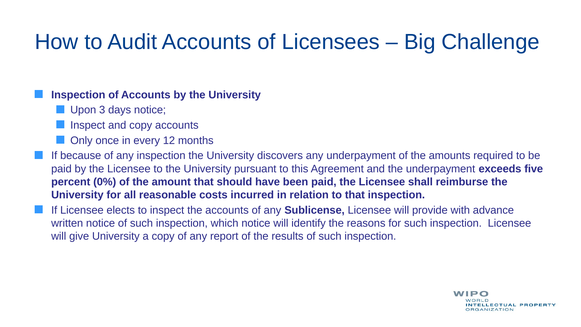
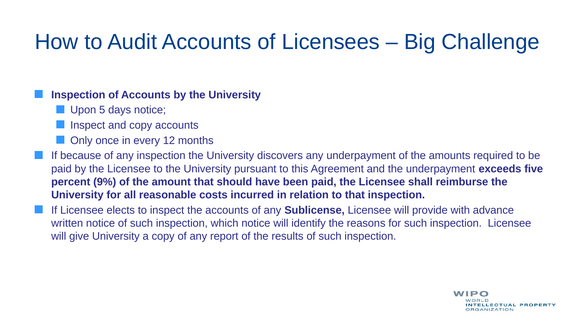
3: 3 -> 5 (102, 110)
0%: 0% -> 9% (105, 182)
